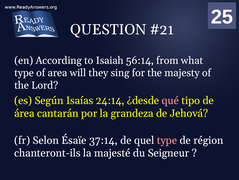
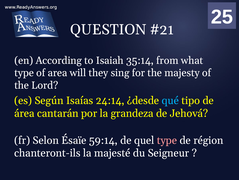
56:14: 56:14 -> 35:14 (140, 60)
qué colour: pink -> light blue (170, 100)
37:14: 37:14 -> 59:14 (103, 140)
